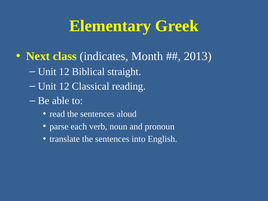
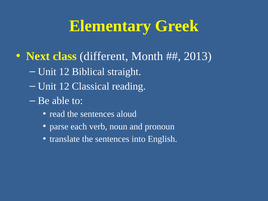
indicates: indicates -> different (104, 56)
